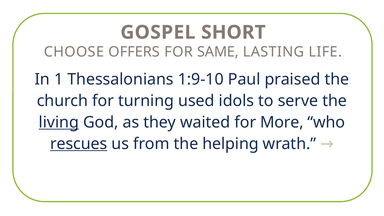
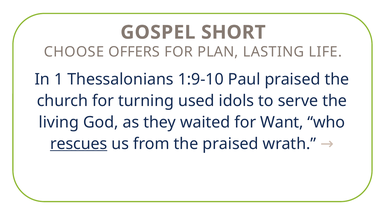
SAME: SAME -> PLAN (218, 52)
living underline: present -> none (59, 122)
More: More -> Want (282, 122)
the helping: helping -> praised (230, 144)
